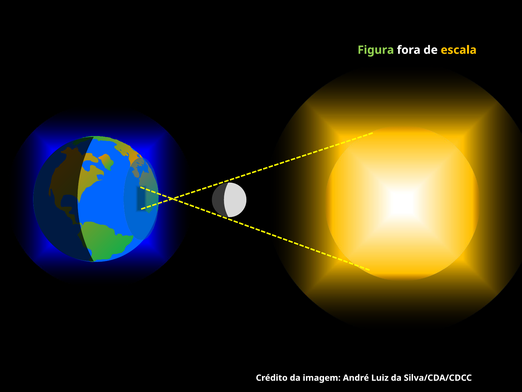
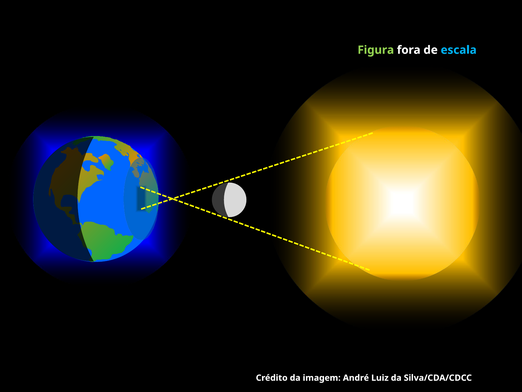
escala colour: yellow -> light blue (459, 50)
